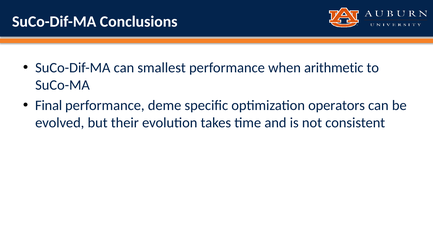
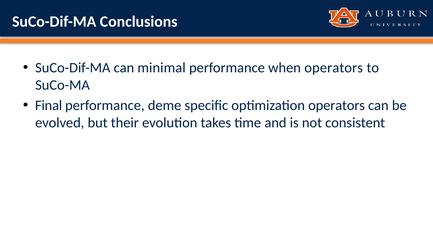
smallest: smallest -> minimal (162, 68)
when arithmetic: arithmetic -> operators (334, 68)
